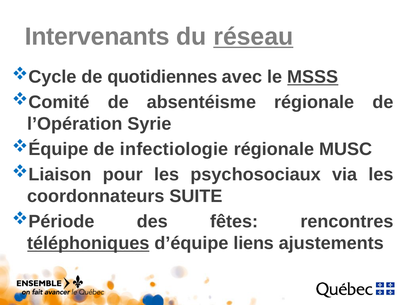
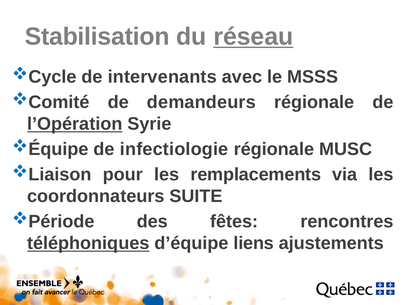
Intervenants: Intervenants -> Stabilisation (97, 37)
quotidiennes: quotidiennes -> intervenants (162, 77)
MSSS underline: present -> none (313, 77)
absentéisme: absentéisme -> demandeurs (201, 102)
l’Opération underline: none -> present (75, 124)
psychosociaux: psychosociaux -> remplacements (256, 174)
